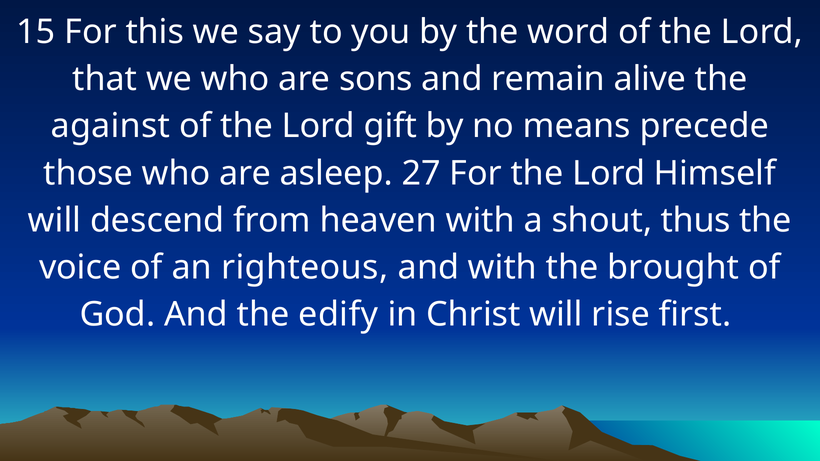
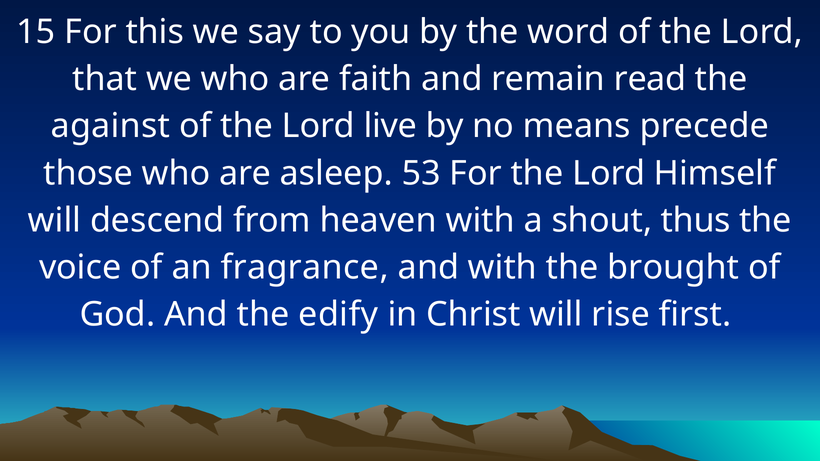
sons: sons -> faith (376, 79)
alive: alive -> read (650, 79)
gift: gift -> live (390, 126)
27: 27 -> 53 (421, 173)
righteous: righteous -> fragrance (305, 268)
